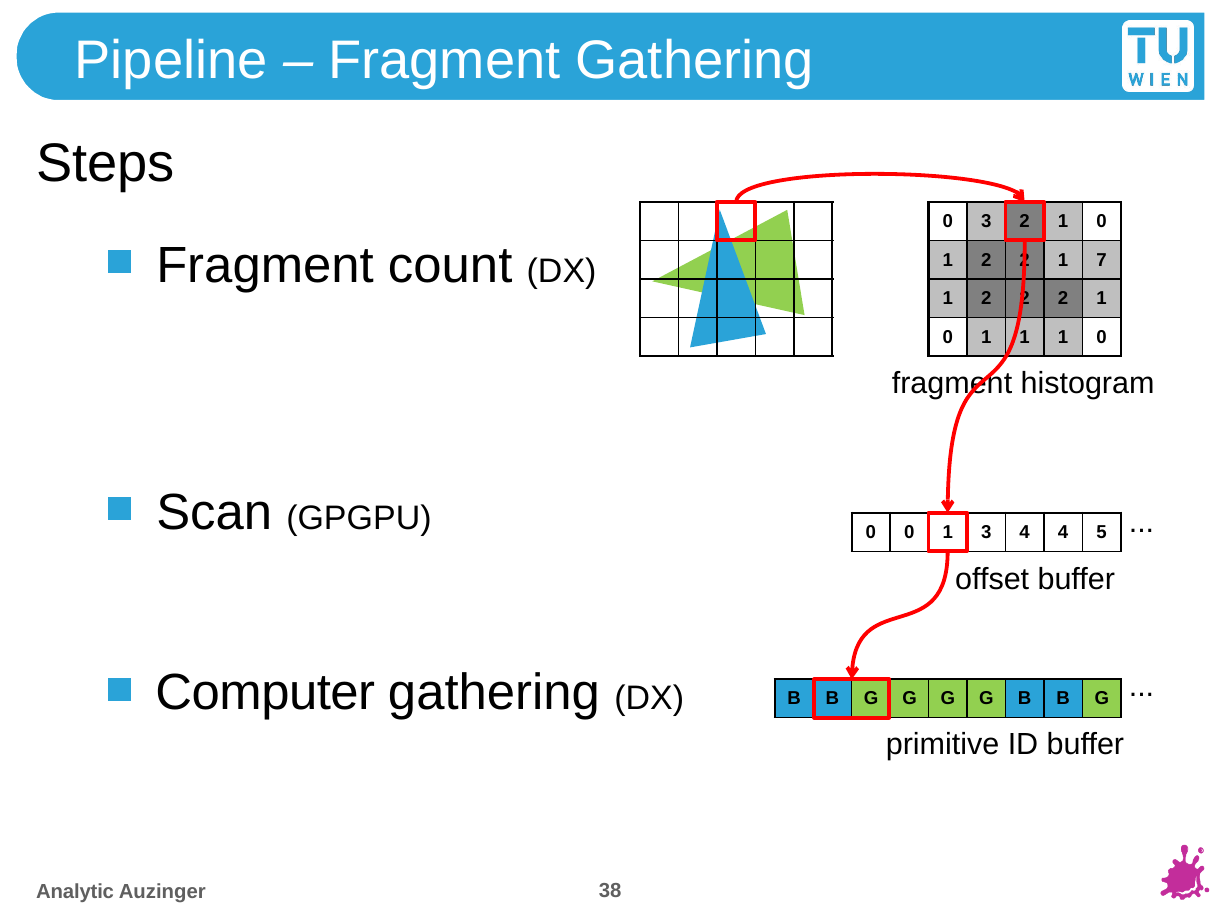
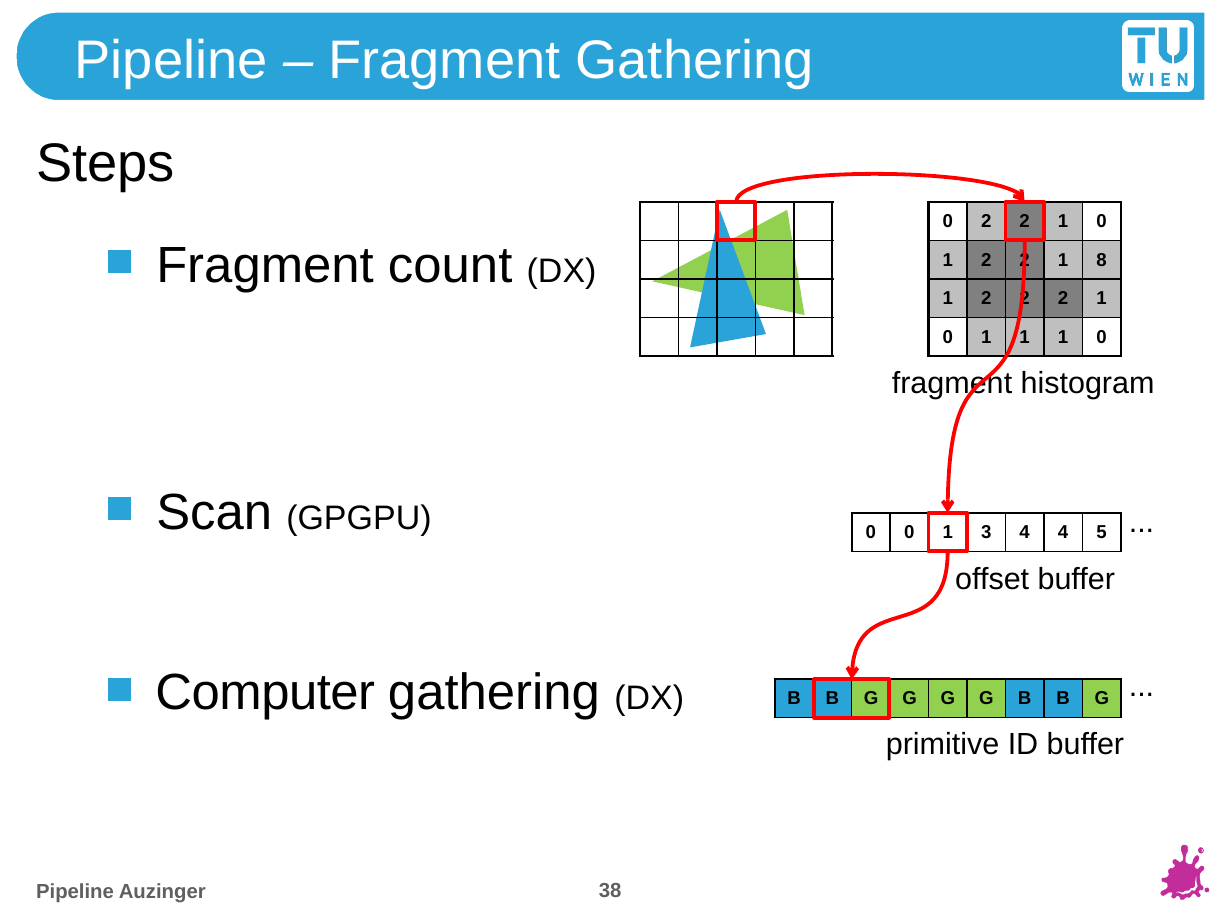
0 3: 3 -> 2 (986, 221)
7: 7 -> 8 (1102, 260)
Analytic: Analytic -> Pipeline (75, 891)
